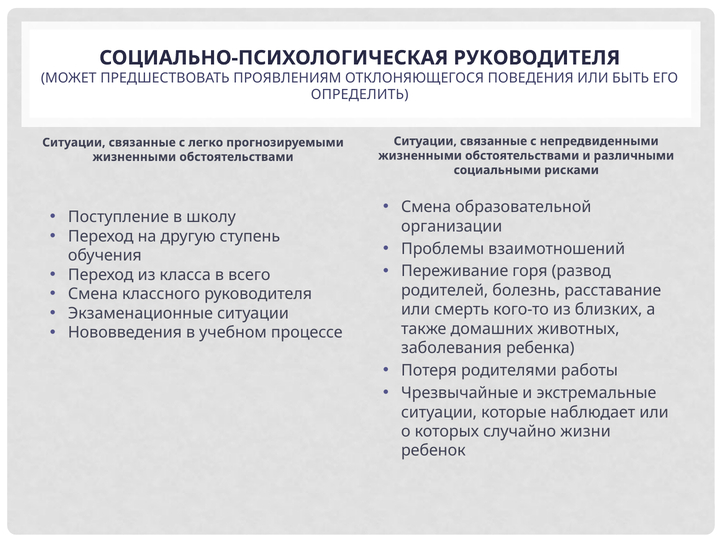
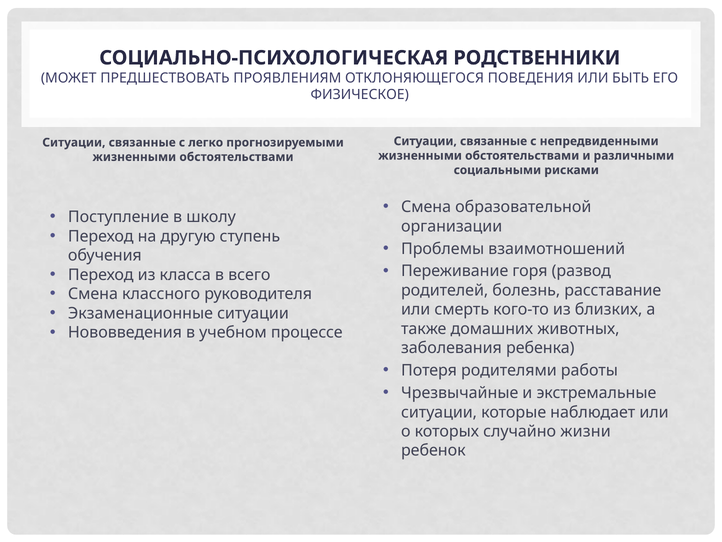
СОЦИАЛЬНО-ПСИХОЛОГИЧЕСКАЯ РУКОВОДИТЕЛЯ: РУКОВОДИТЕЛЯ -> РОДСТВЕННИКИ (537, 58)
ОПРЕДЕЛИТЬ: ОПРЕДЕЛИТЬ -> ФИЗИЧЕСКОЕ (360, 95)
